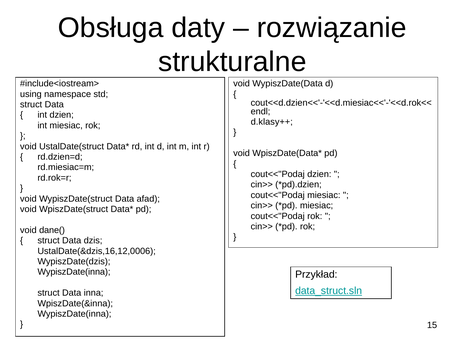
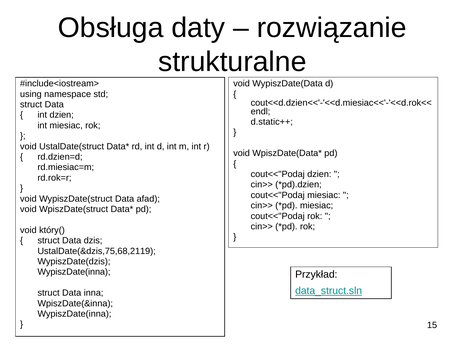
d.klasy++: d.klasy++ -> d.static++ (272, 122)
dane(: dane( -> który( (52, 231)
UstalDate(&dzis,16,12,0006: UstalDate(&dzis,16,12,0006 -> UstalDate(&dzis,75,68,2119 (97, 252)
